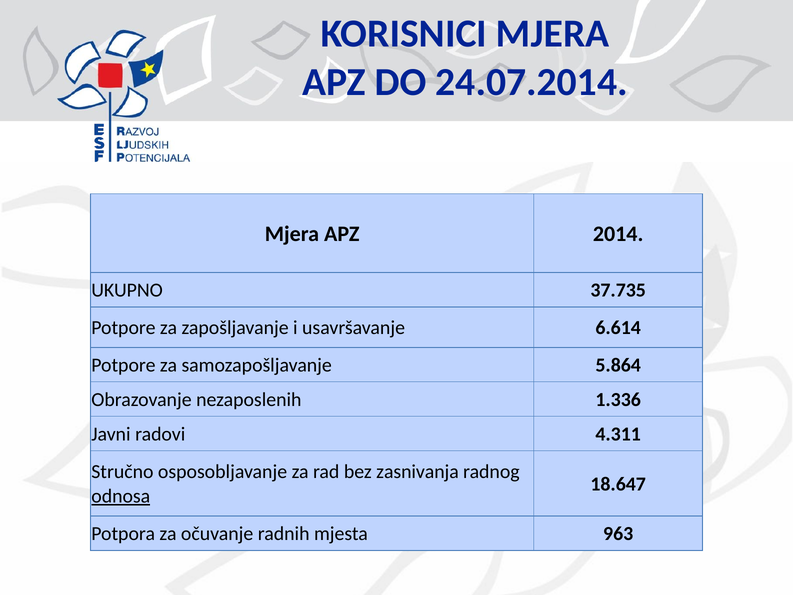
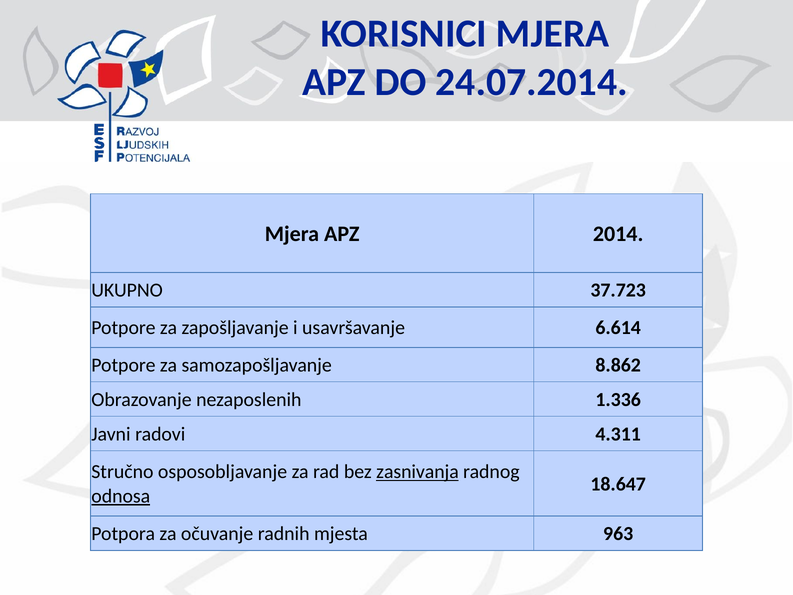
37.735: 37.735 -> 37.723 (618, 290)
5.864: 5.864 -> 8.862 (618, 365)
zasnivanja underline: none -> present (418, 472)
